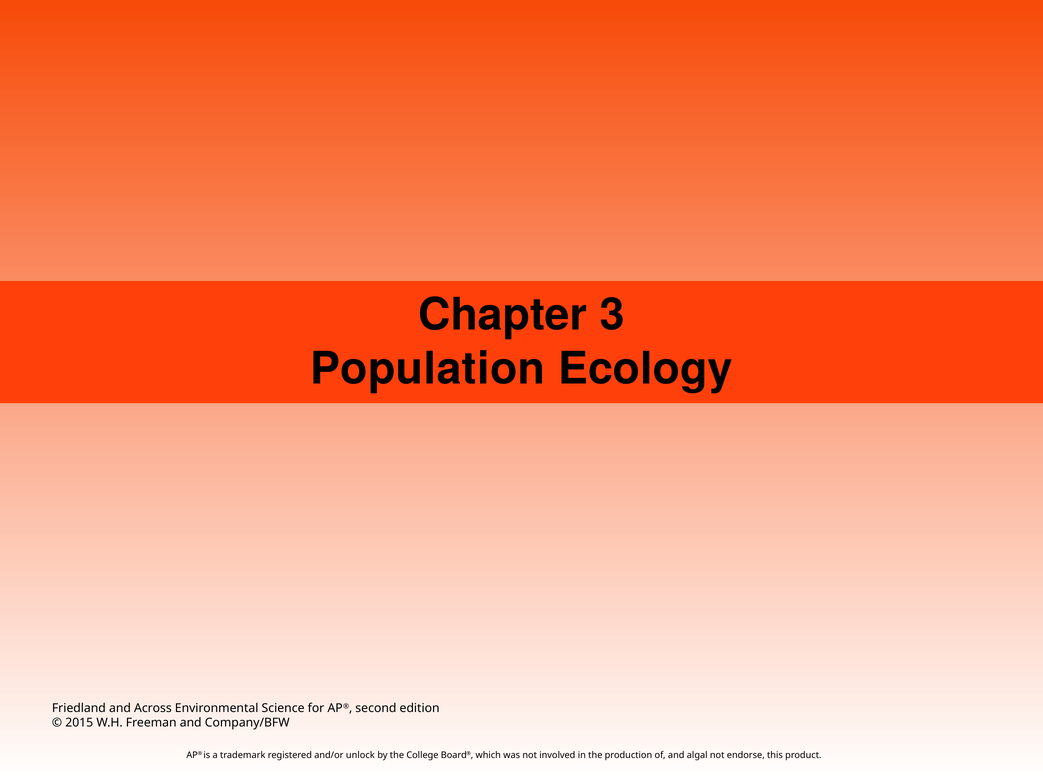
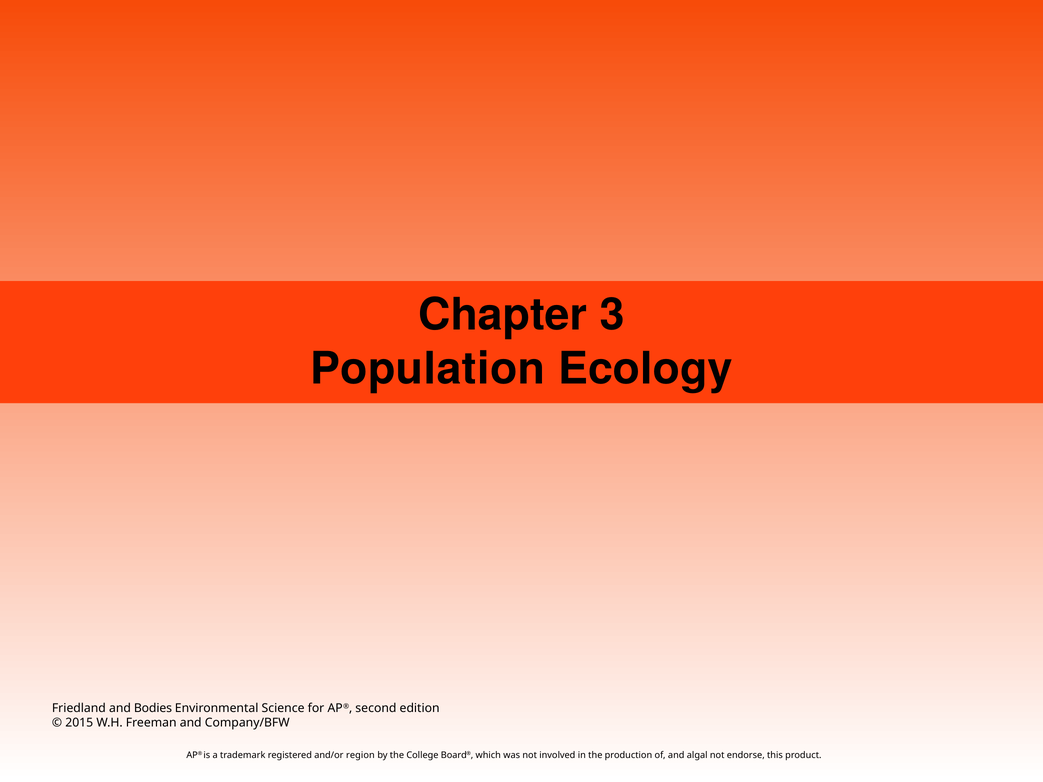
Across: Across -> Bodies (153, 708)
unlock: unlock -> region (360, 755)
